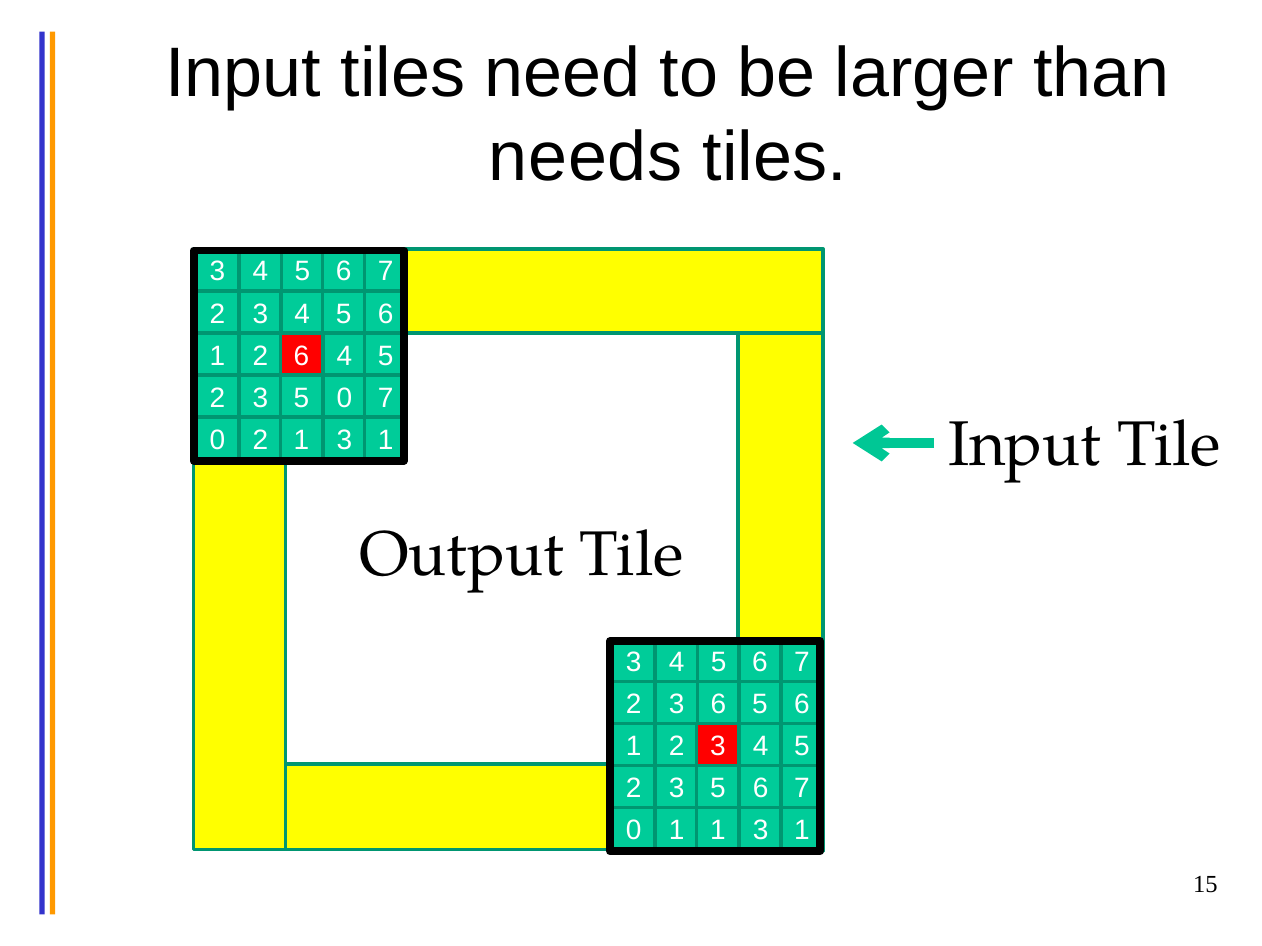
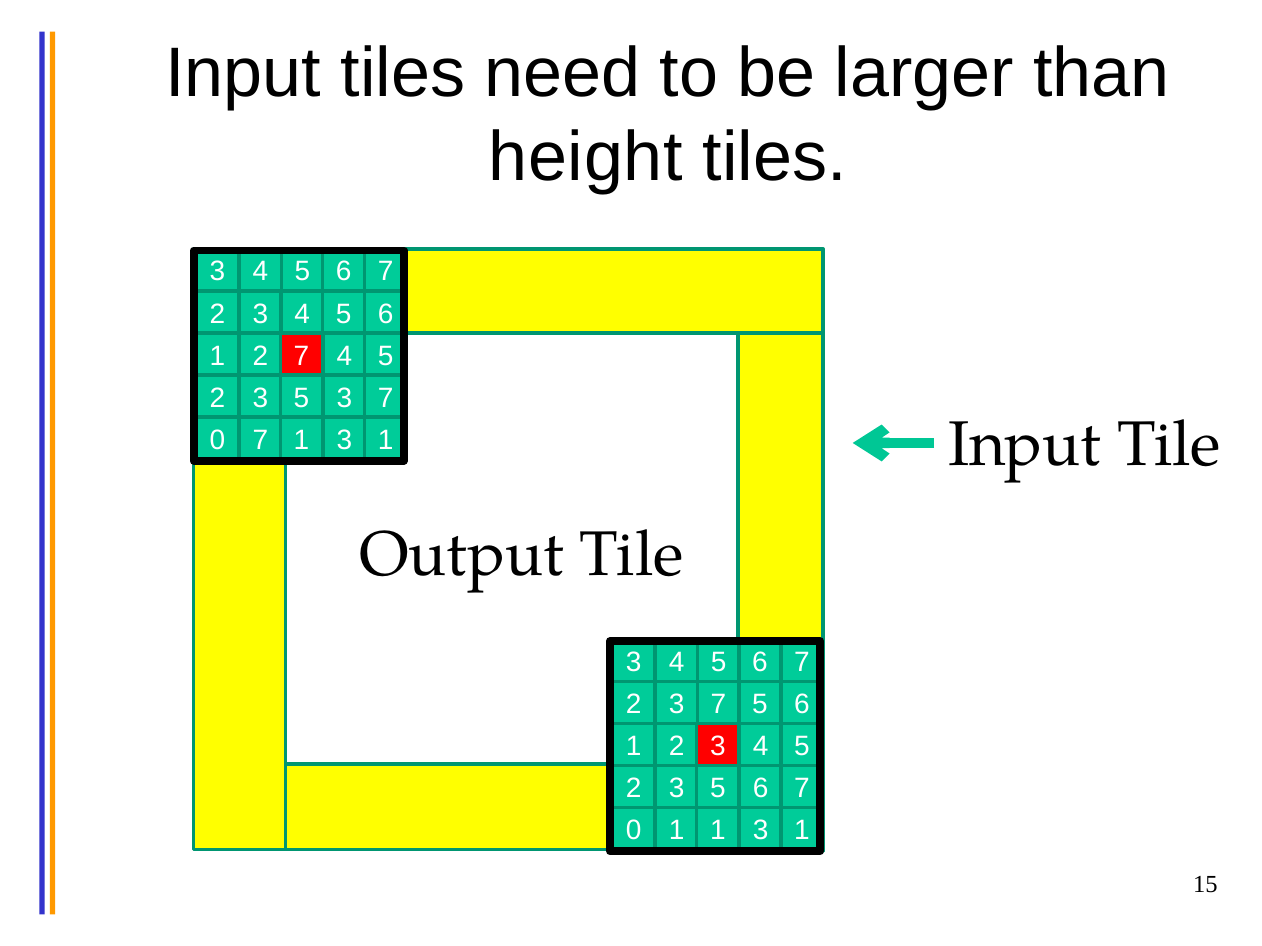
needs: needs -> height (586, 157)
2 6: 6 -> 7 (302, 356)
5 0: 0 -> 3 (345, 398)
0 2: 2 -> 7 (260, 440)
2 3 6: 6 -> 7 (718, 705)
